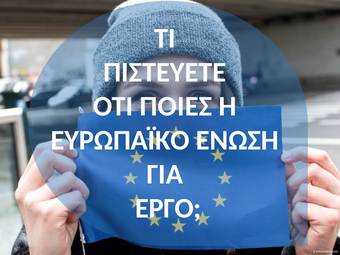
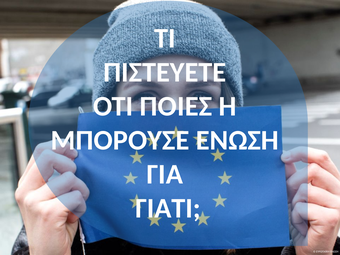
ΕΥΡΩΠΑΪΚΟ: ΕΥΡΩΠΑΪΚΟ -> ΜΠΟΡΟΥΣΕ (120, 140)
ΕΡΓΟ: ΕΡΓΟ -> ΓΙΑΤΙ (168, 208)
